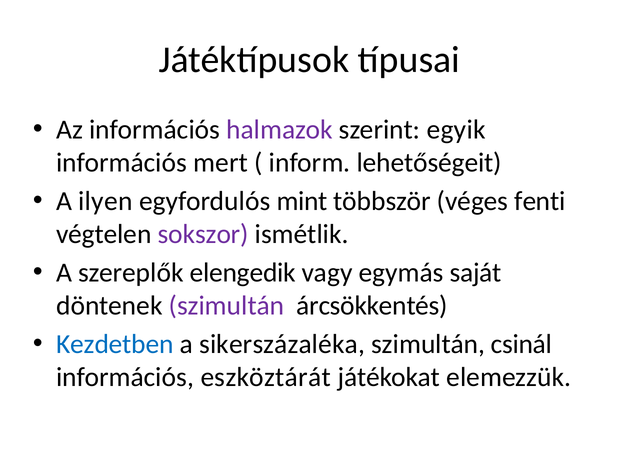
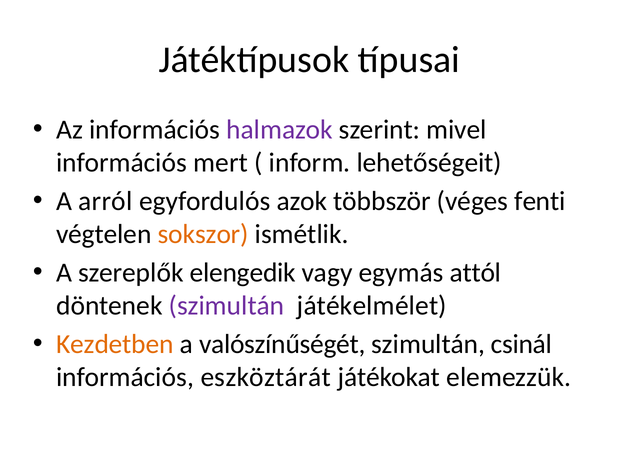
egyik: egyik -> mivel (456, 130)
ilyen: ilyen -> arról (105, 201)
mint: mint -> azok (302, 201)
sokszor colour: purple -> orange (203, 234)
saját: saját -> attól (476, 273)
árcsökkentés: árcsökkentés -> játékelmélet (372, 306)
Kezdetben colour: blue -> orange (115, 345)
sikerszázaléka: sikerszázaléka -> valószínűségét (282, 345)
